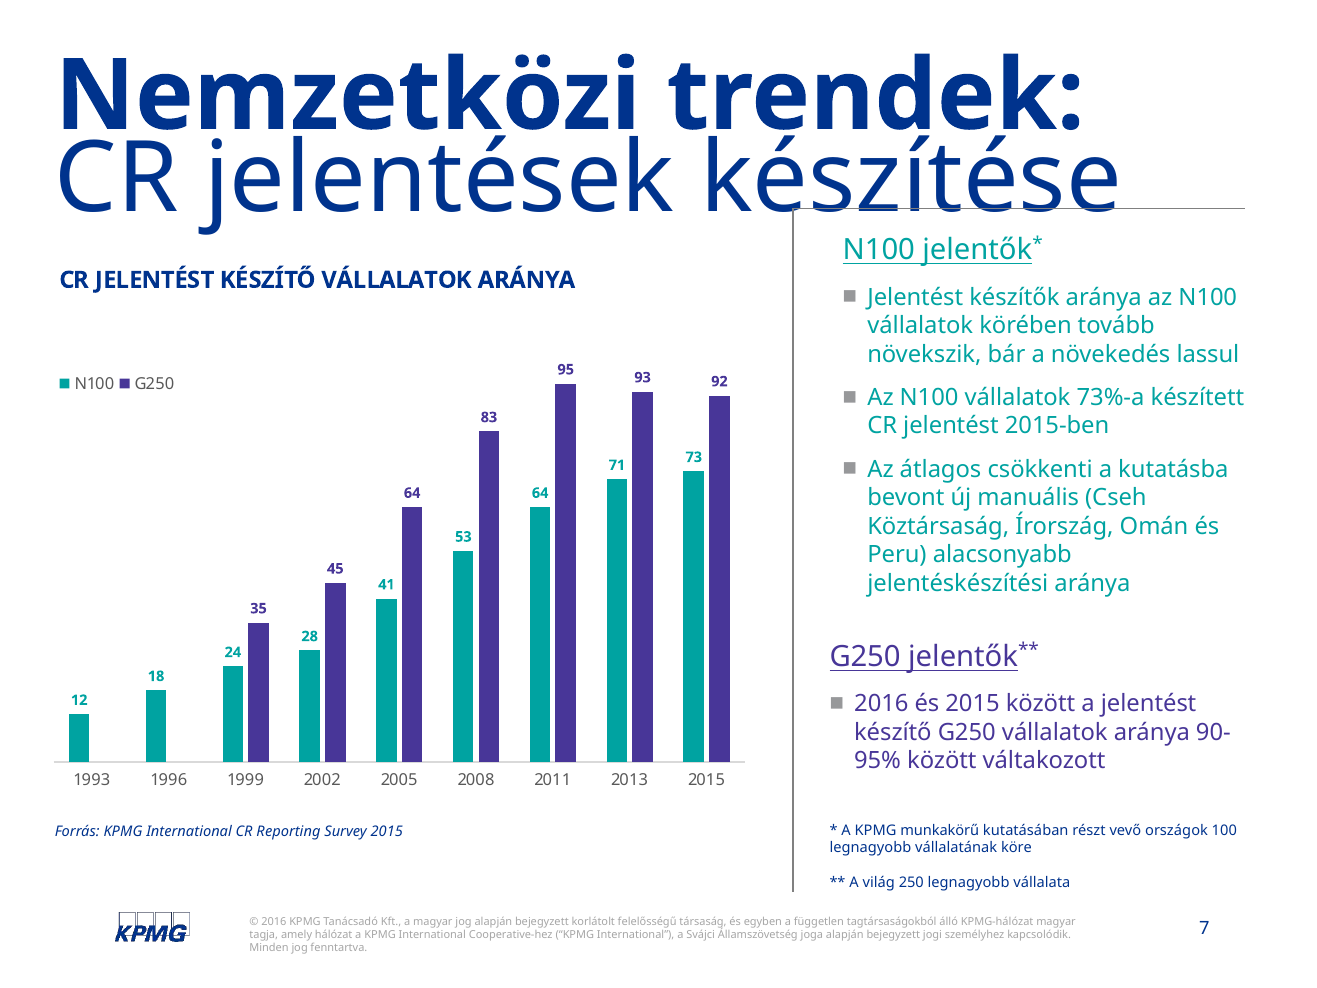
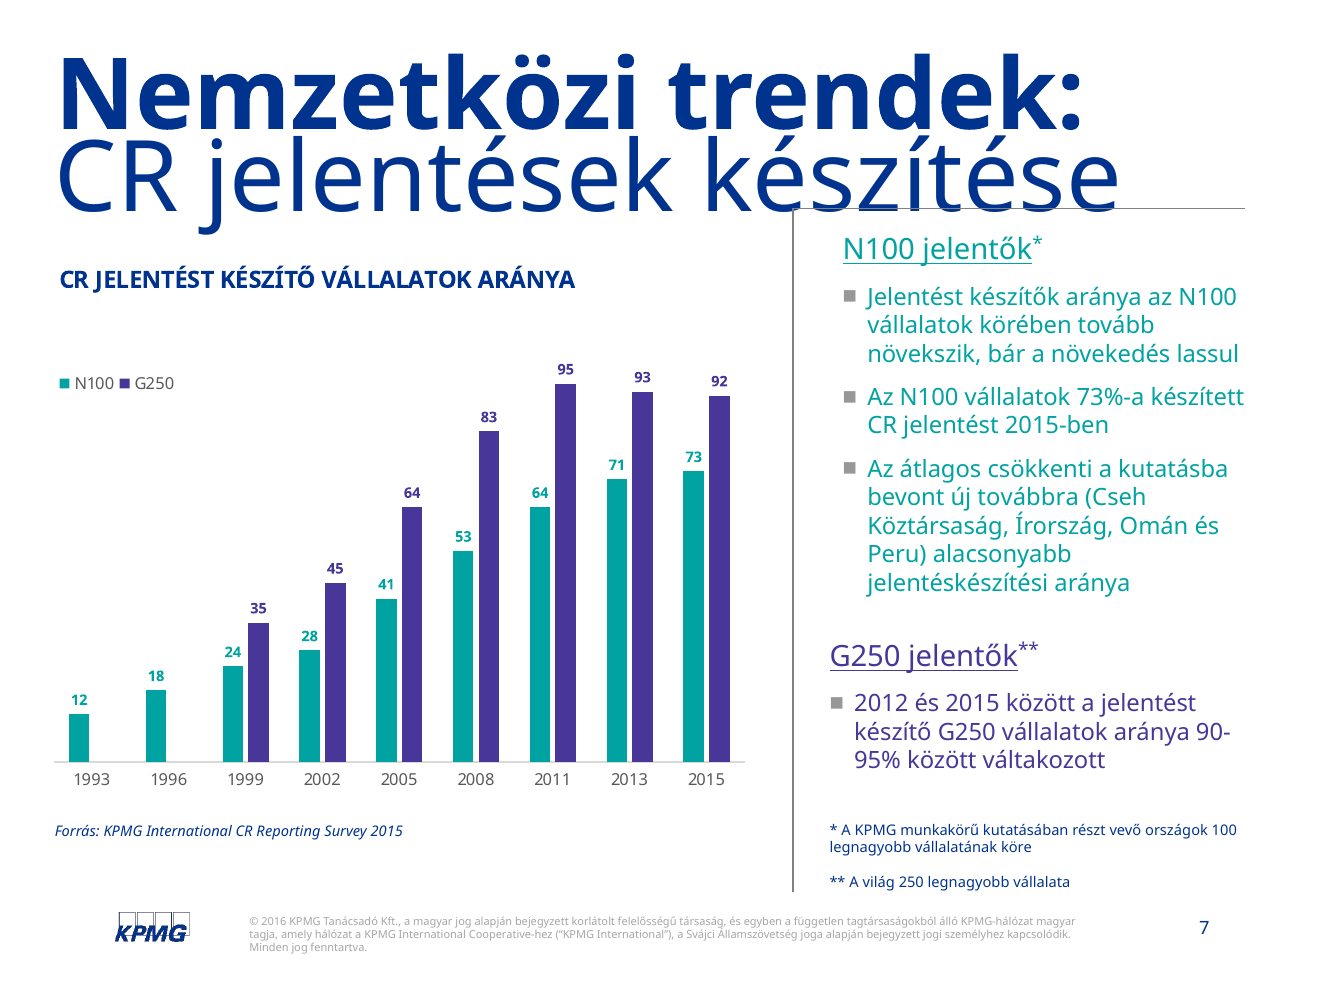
manuális: manuális -> továbbra (1028, 498)
2016: 2016 -> 2012 (881, 704)
